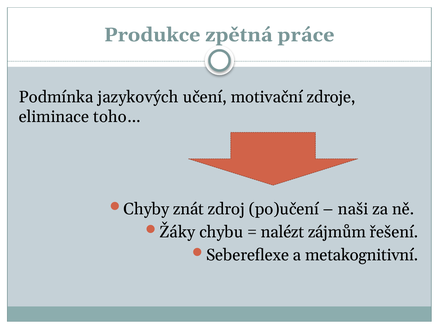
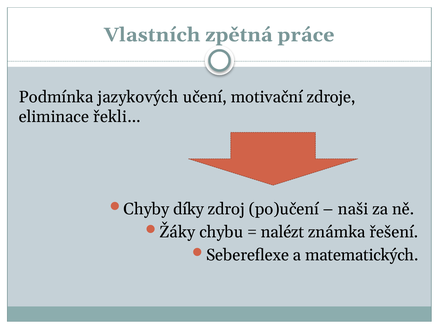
Produkce: Produkce -> Vlastních (152, 35)
toho…: toho… -> řekli… (117, 117)
znát: znát -> díky (189, 209)
zájmům: zájmům -> známka (337, 232)
metakognitivní: metakognitivní -> matematických (362, 255)
